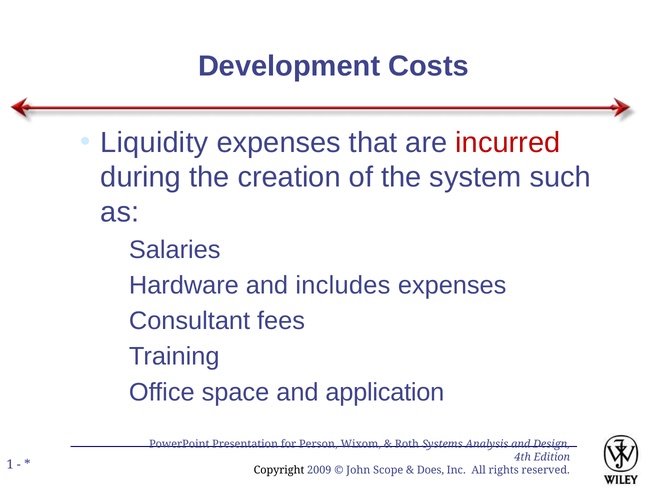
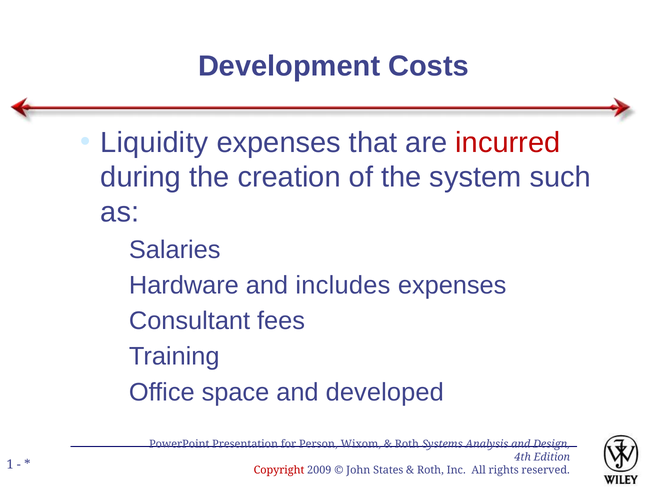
application: application -> developed (385, 392)
Copyright colour: black -> red (279, 470)
Scope: Scope -> States (388, 470)
Does: Does -> Roth (430, 470)
